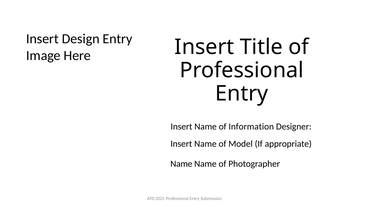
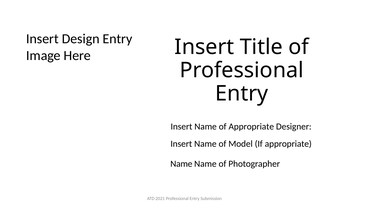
of Information: Information -> Appropriate (251, 126)
